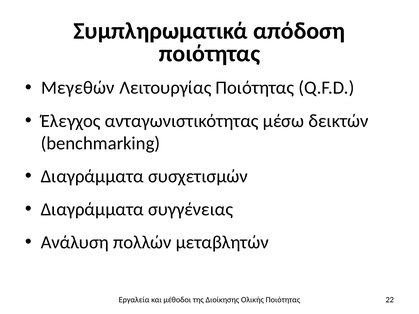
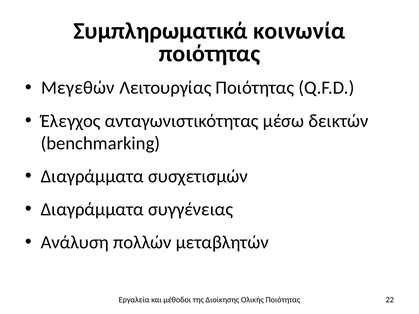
απόδοση: απόδοση -> κοινωνία (299, 31)
